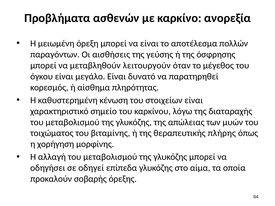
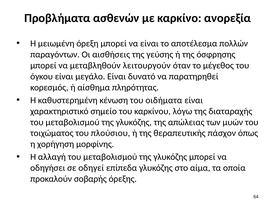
στοιχείων: στοιχείων -> οιδήματα (164, 100)
βιταμίνης: βιταμίνης -> πλούσιου (110, 133)
πλήρης: πλήρης -> πάσχον (222, 133)
